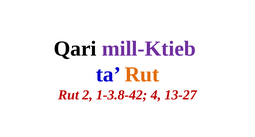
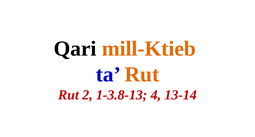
mill-Ktieb colour: purple -> orange (149, 49)
1-3.8-42: 1-3.8-42 -> 1-3.8-13 (122, 95)
13-27: 13-27 -> 13-14 (181, 95)
